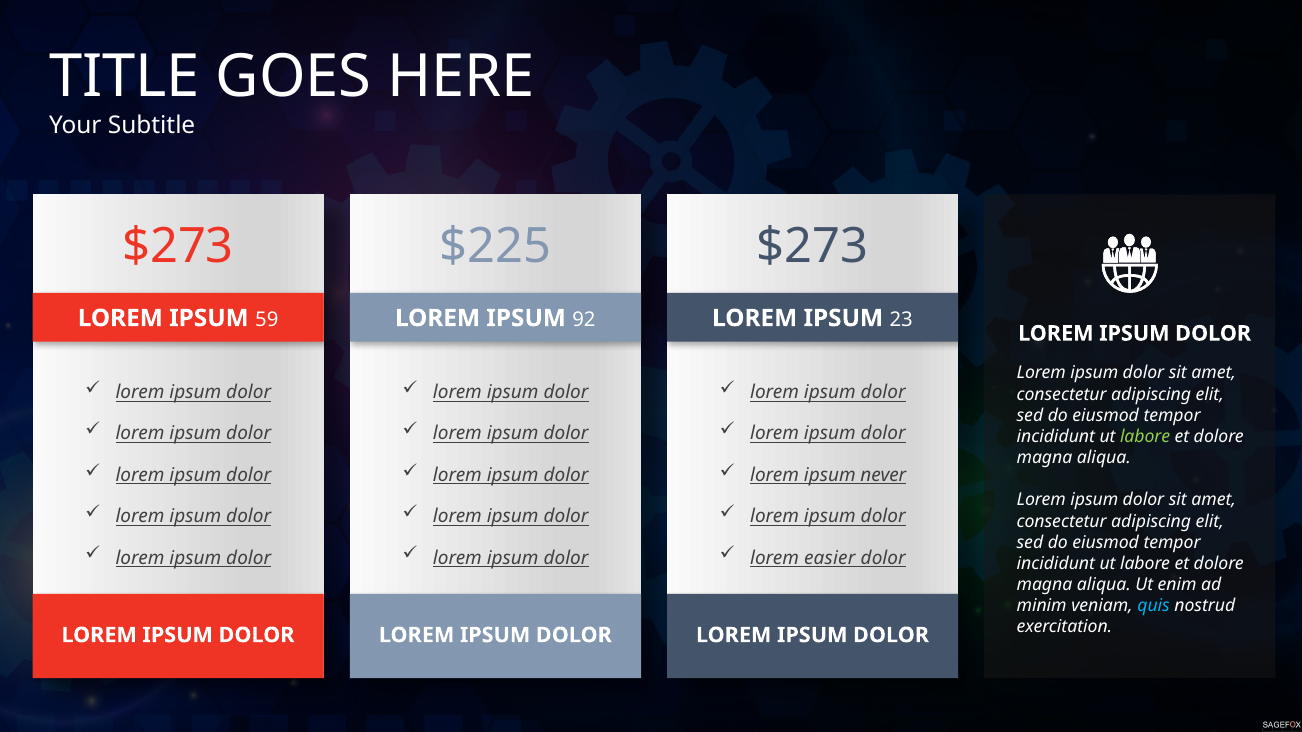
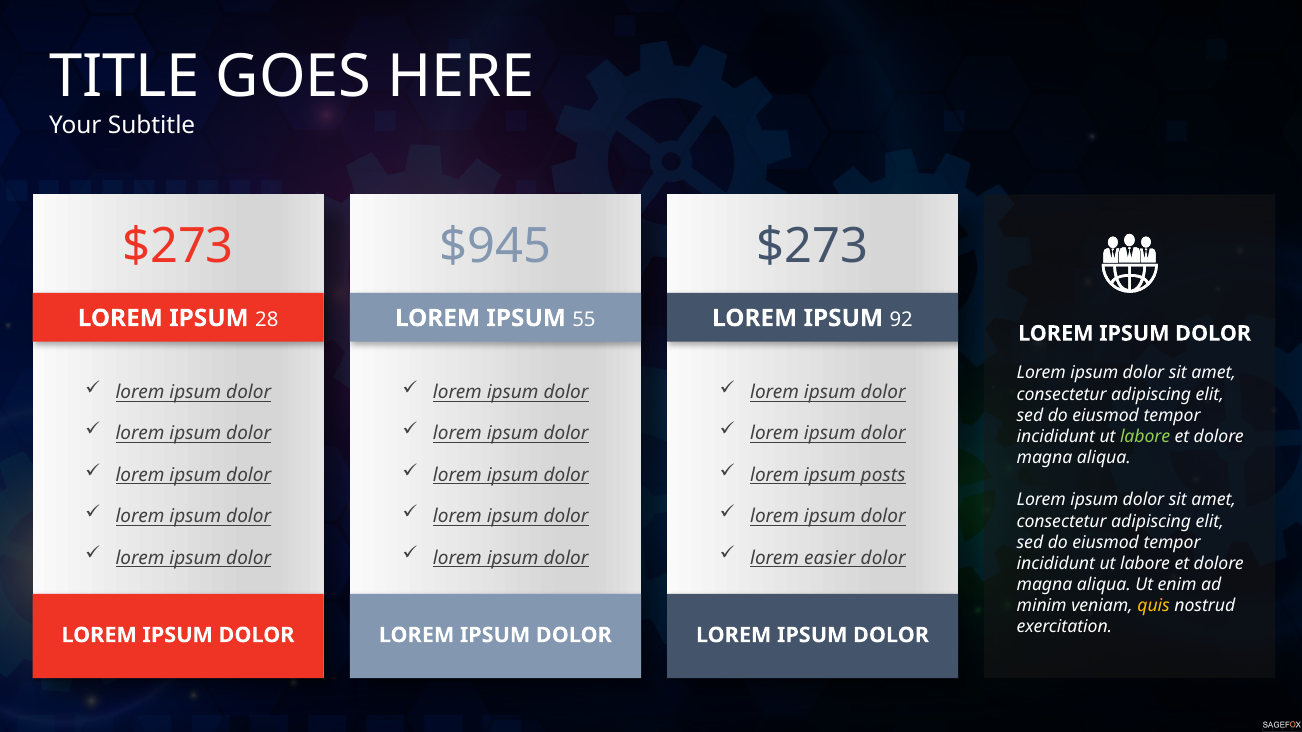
$225: $225 -> $945 (495, 247)
59: 59 -> 28 (267, 320)
92: 92 -> 55 (584, 320)
23: 23 -> 92 (901, 320)
never: never -> posts (883, 475)
quis colour: light blue -> yellow (1154, 606)
